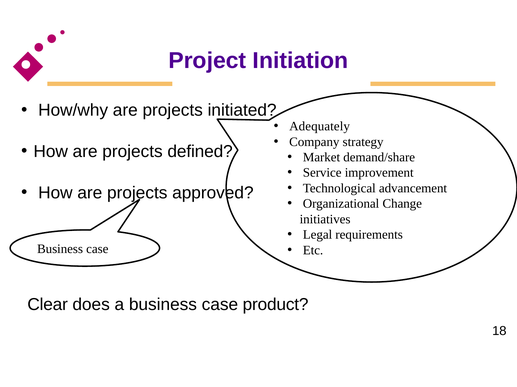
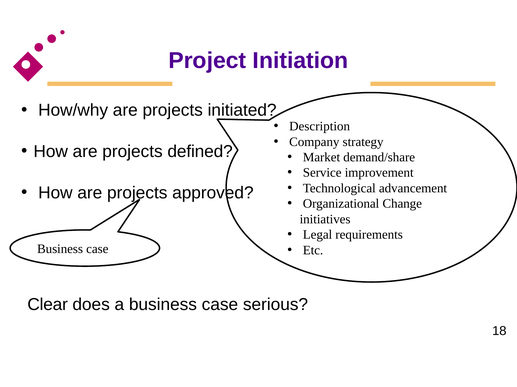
Adequately: Adequately -> Description (320, 127)
product: product -> serious (275, 305)
